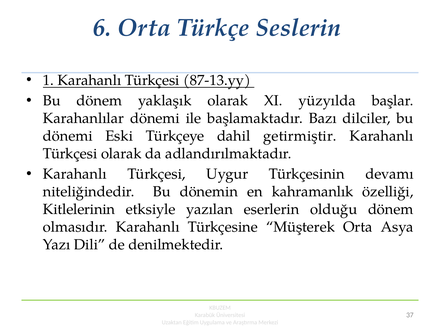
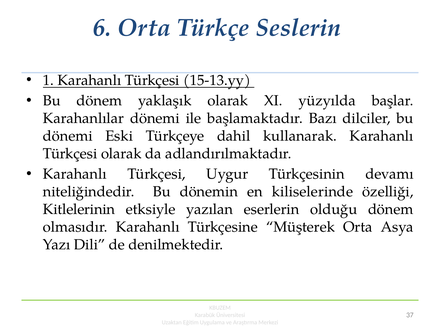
87-13.yy: 87-13.yy -> 15-13.yy (217, 80)
getirmiştir: getirmiştir -> kullanarak (300, 136)
kahramanlık: kahramanlık -> kiliselerinde (312, 192)
